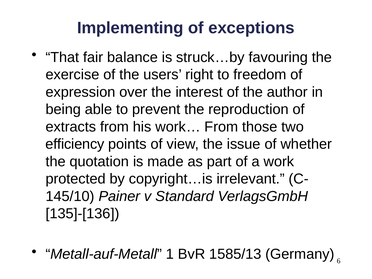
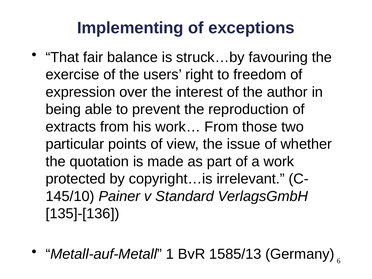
efficiency: efficiency -> particular (75, 144)
